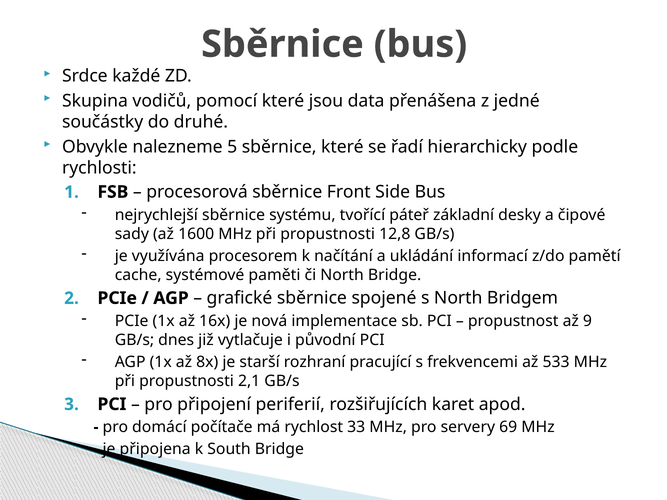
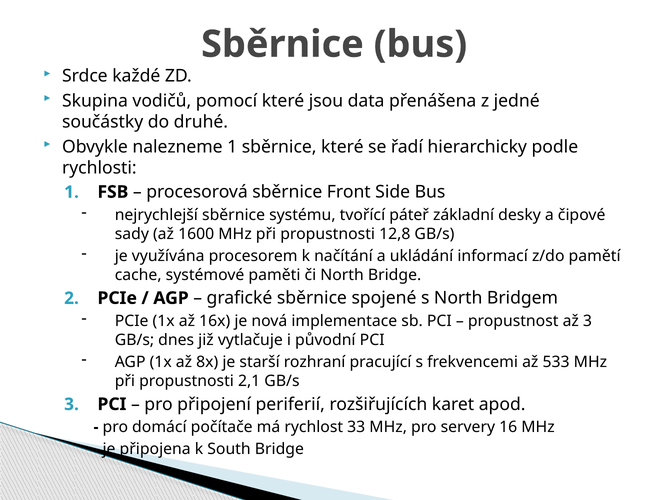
nalezneme 5: 5 -> 1 (232, 147)
až 9: 9 -> 3 (587, 321)
69: 69 -> 16 (508, 427)
